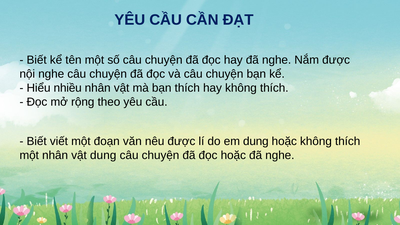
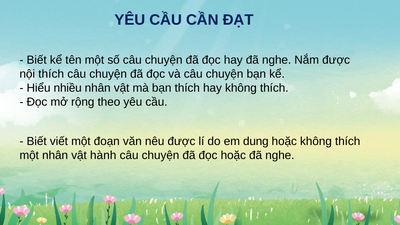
nội nghe: nghe -> thích (51, 74)
vật dung: dung -> hành (103, 155)
